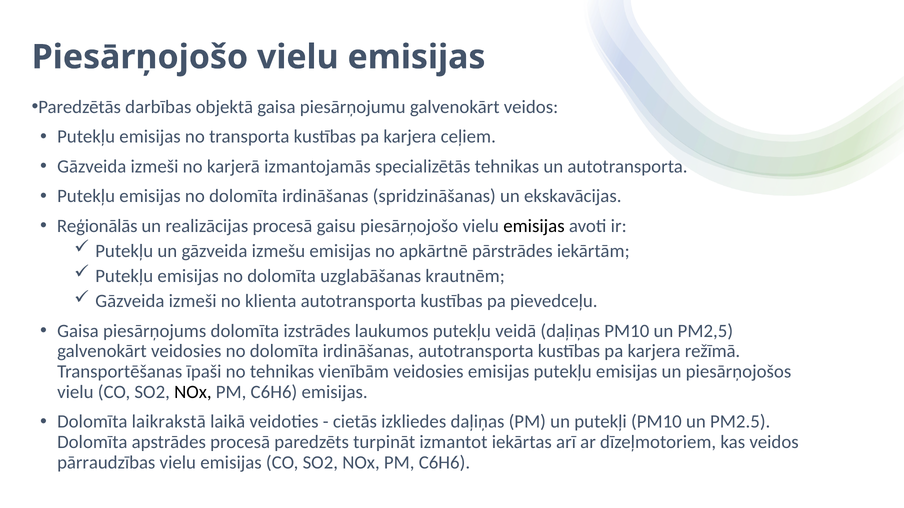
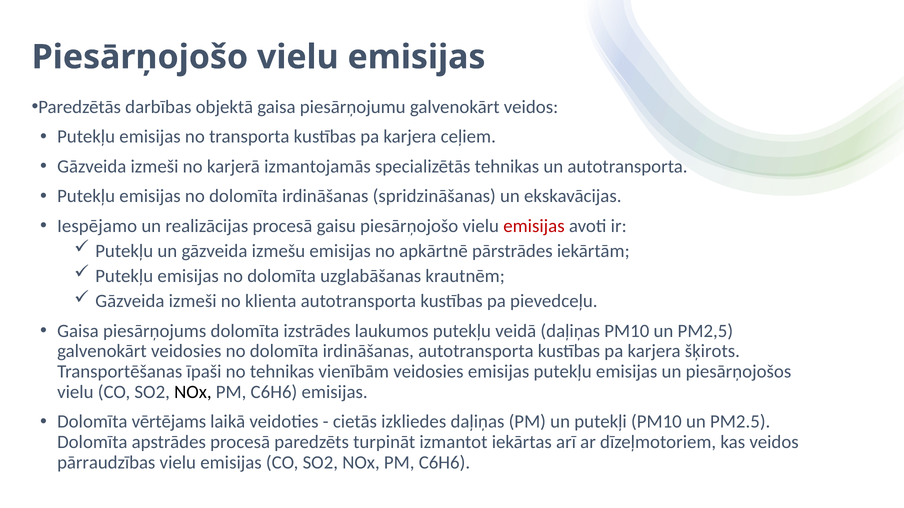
Reģionālās: Reģionālās -> Iespējamo (97, 226)
emisijas colour: black -> red (534, 226)
režīmā: režīmā -> šķirots (712, 352)
laikrakstā: laikrakstā -> vērtējams (169, 422)
